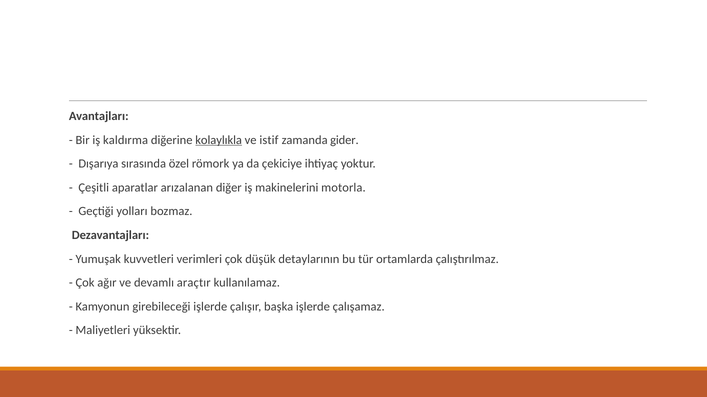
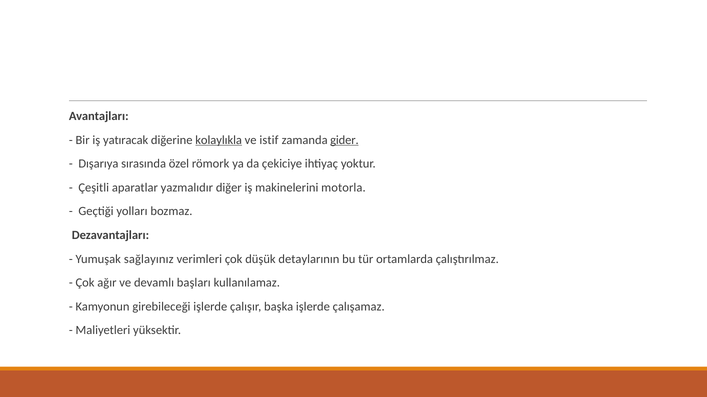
kaldırma: kaldırma -> yatıracak (126, 140)
gider underline: none -> present (344, 140)
arızalanan: arızalanan -> yazmalıdır (187, 188)
kuvvetleri: kuvvetleri -> sağlayınız (149, 259)
araçtır: araçtır -> başları (194, 283)
